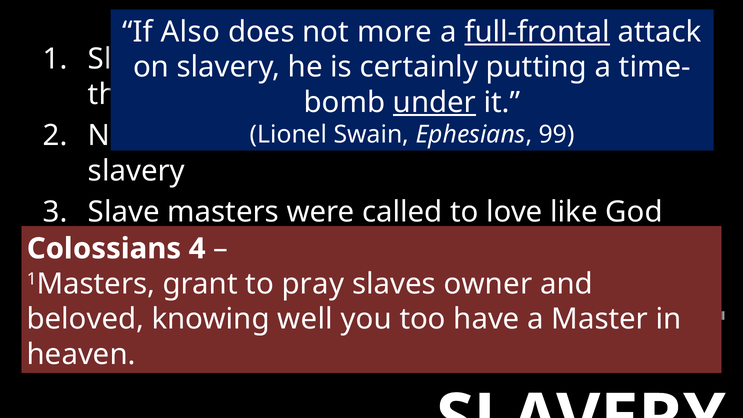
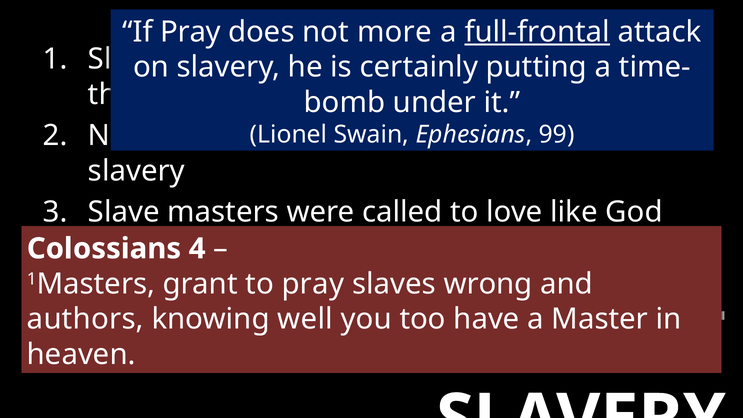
If Also: Also -> Pray (191, 32)
under underline: present -> none (434, 102)
owner: owner -> wrong (488, 284)
beloved: beloved -> authors (85, 319)
